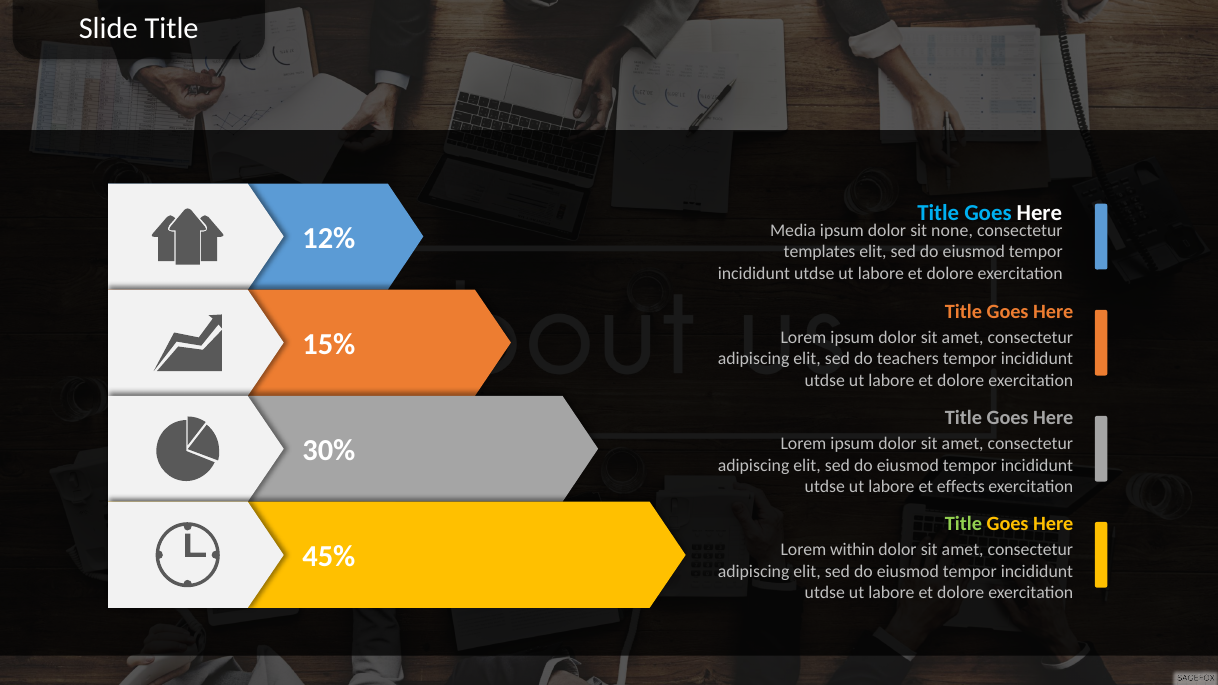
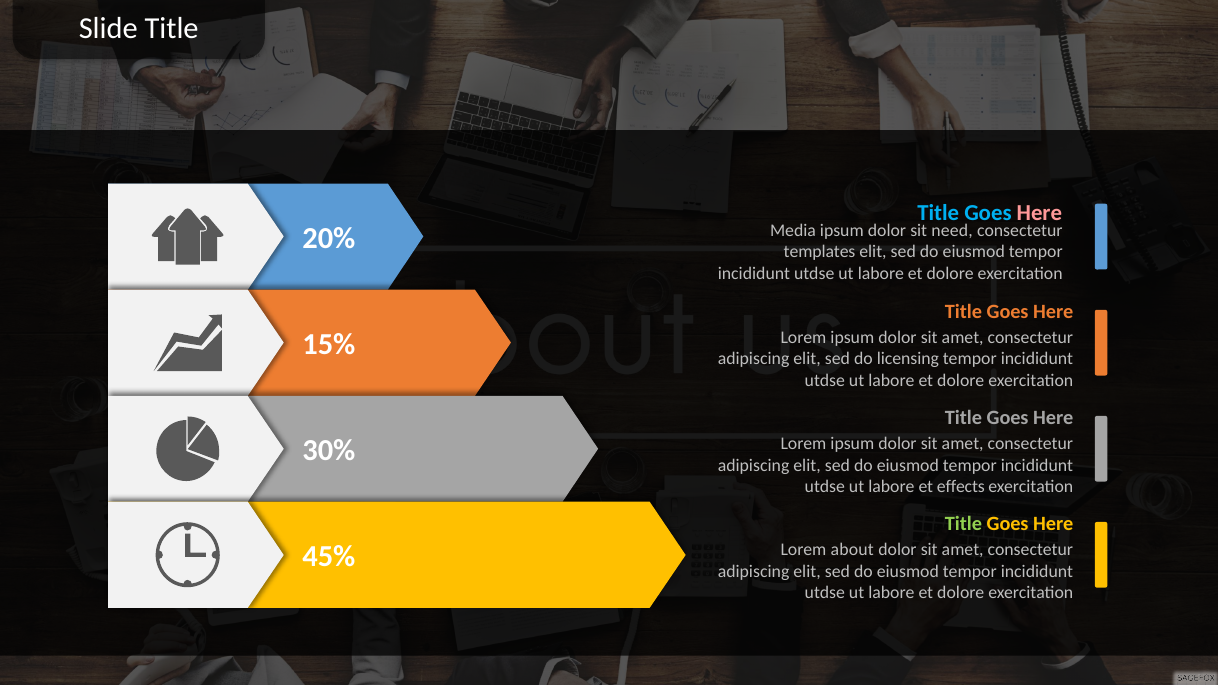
Here colour: white -> pink (1039, 213)
none: none -> need (952, 231)
12%: 12% -> 20% (329, 239)
teachers: teachers -> licensing (908, 359)
within: within -> about (852, 550)
